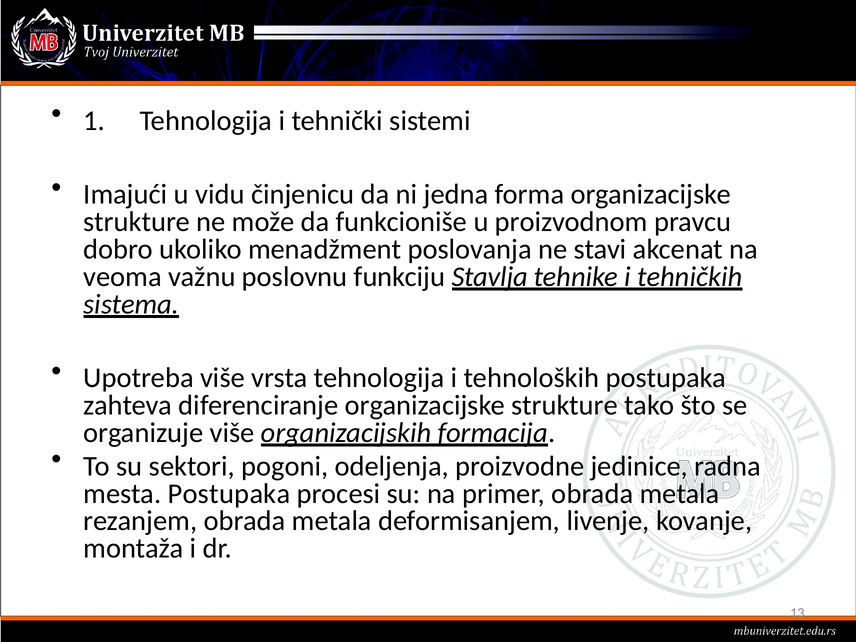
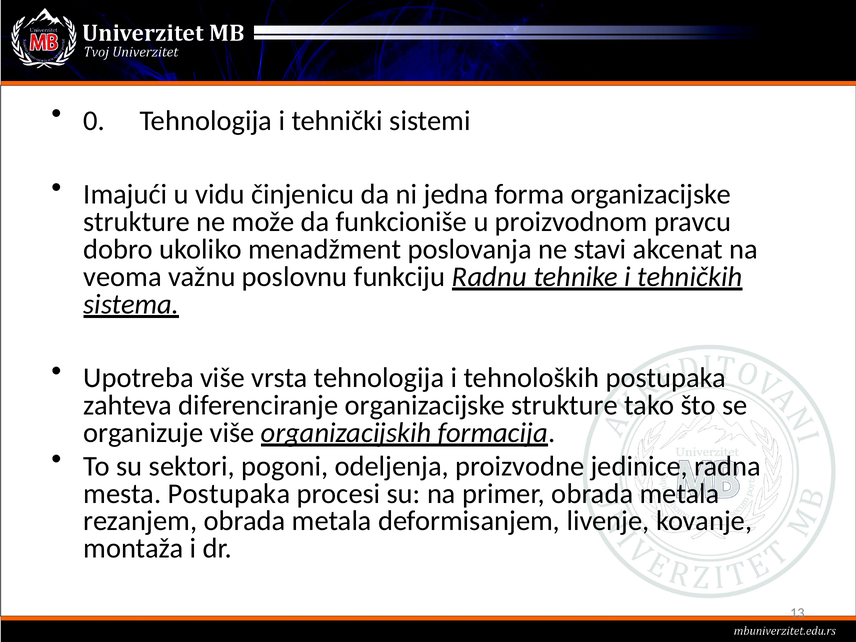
1: 1 -> 0 (94, 121)
Stavlja: Stavlja -> Radnu (489, 277)
